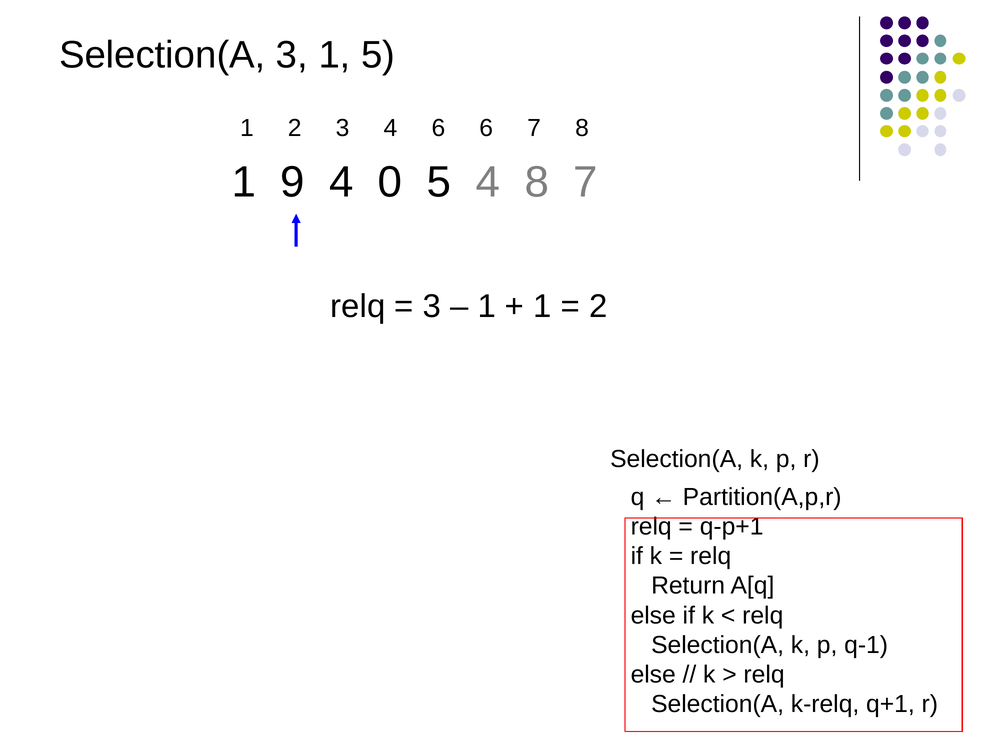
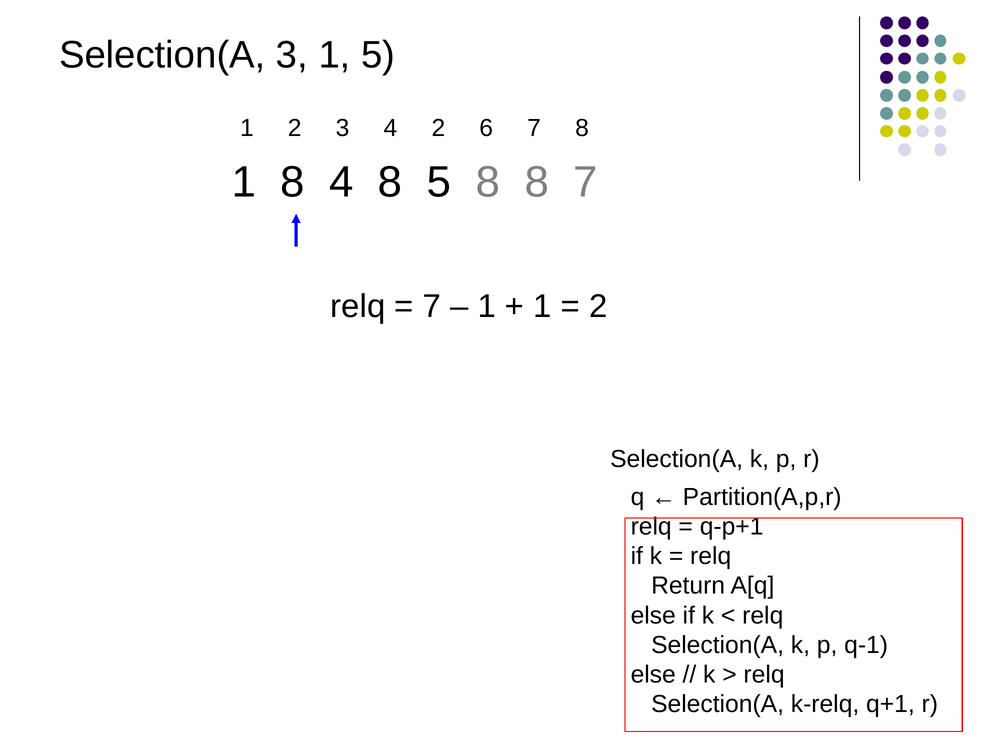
4 6: 6 -> 2 (438, 128)
1 9: 9 -> 8 (293, 182)
4 0: 0 -> 8 (390, 182)
5 4: 4 -> 8 (488, 182)
3: 3 -> 7 (432, 307)
